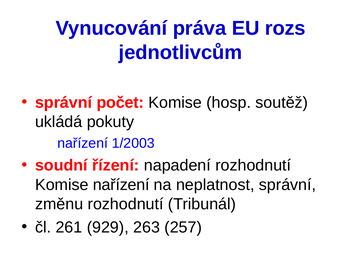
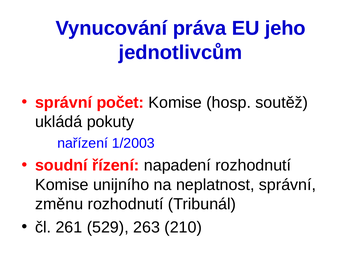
rozs: rozs -> jeho (285, 28)
Komise nařízení: nařízení -> unijního (121, 185)
929: 929 -> 529 (108, 227)
257: 257 -> 210 (183, 227)
